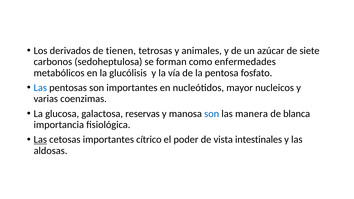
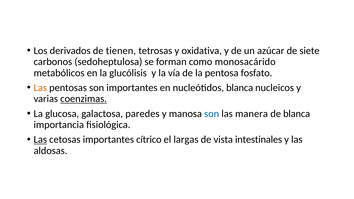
animales: animales -> oxidativa (202, 51)
enfermedades: enfermedades -> monosacárido (245, 62)
Las colour: blue -> orange (40, 88)
nucleótidos mayor: mayor -> blanca (240, 88)
coenzimas underline: none -> present (84, 99)
reservas: reservas -> paredes (142, 114)
poder: poder -> largas (186, 140)
